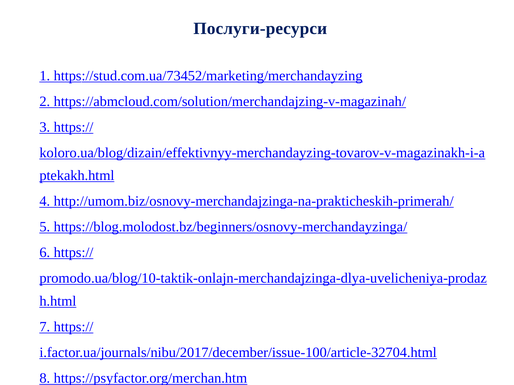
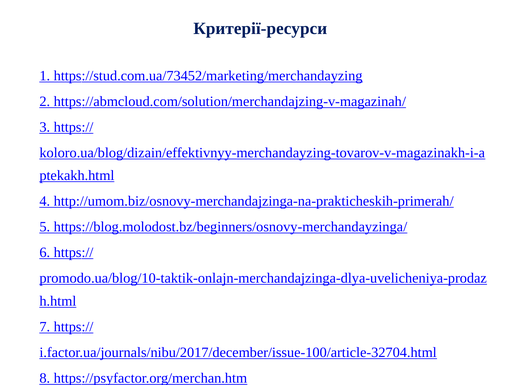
Послуги-ресурси: Послуги-ресурси -> Критерії-ресурси (260, 29)
